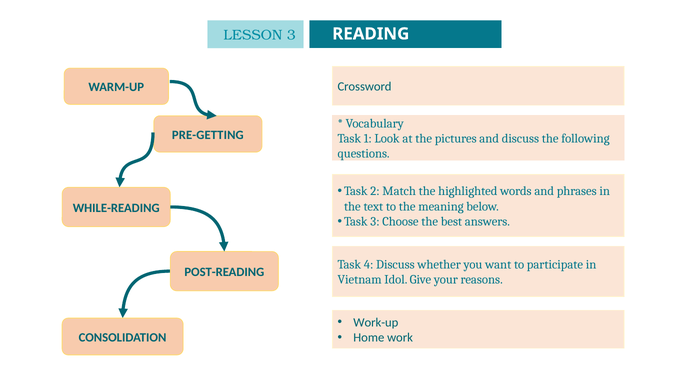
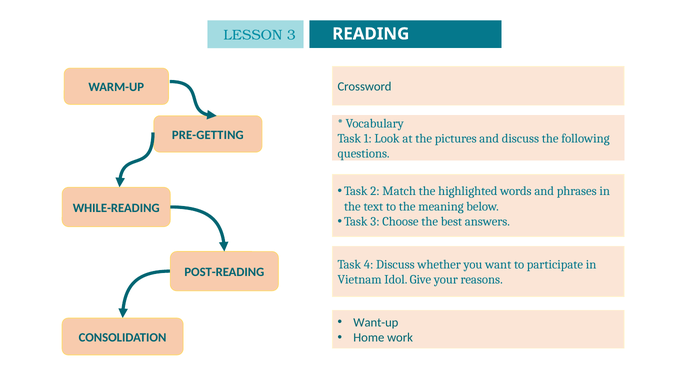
Work-up: Work-up -> Want-up (376, 323)
